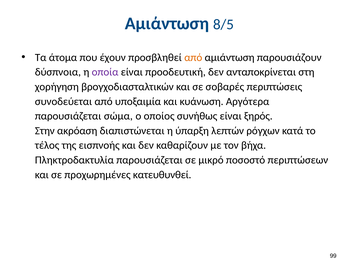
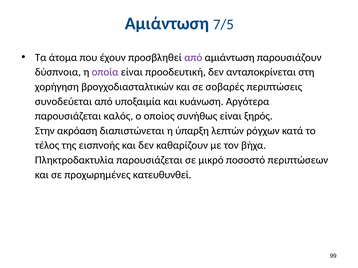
8/5: 8/5 -> 7/5 (224, 25)
από colour: orange -> purple (193, 58)
σώμα: σώμα -> καλός (118, 116)
